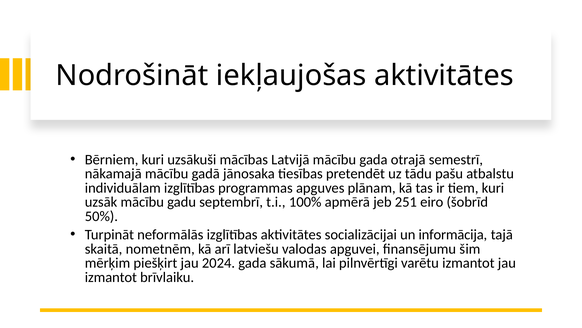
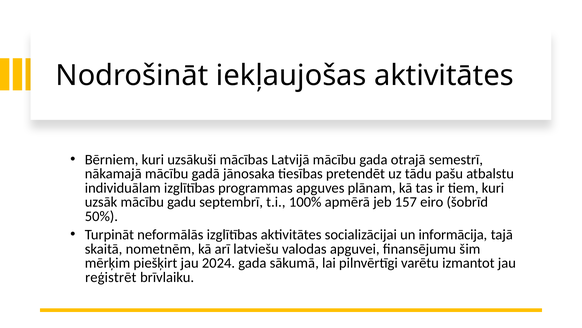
251: 251 -> 157 (406, 202)
izmantot: izmantot -> reģistrēt (111, 277)
